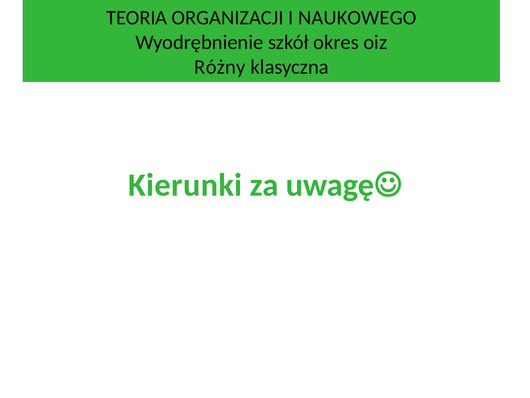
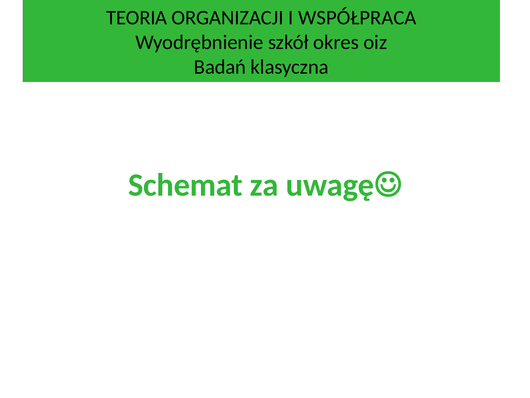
NAUKOWEGO: NAUKOWEGO -> WSPÓŁPRACA (357, 18)
Różny: Różny -> Badań (220, 67)
Kierunki: Kierunki -> Schemat (186, 185)
